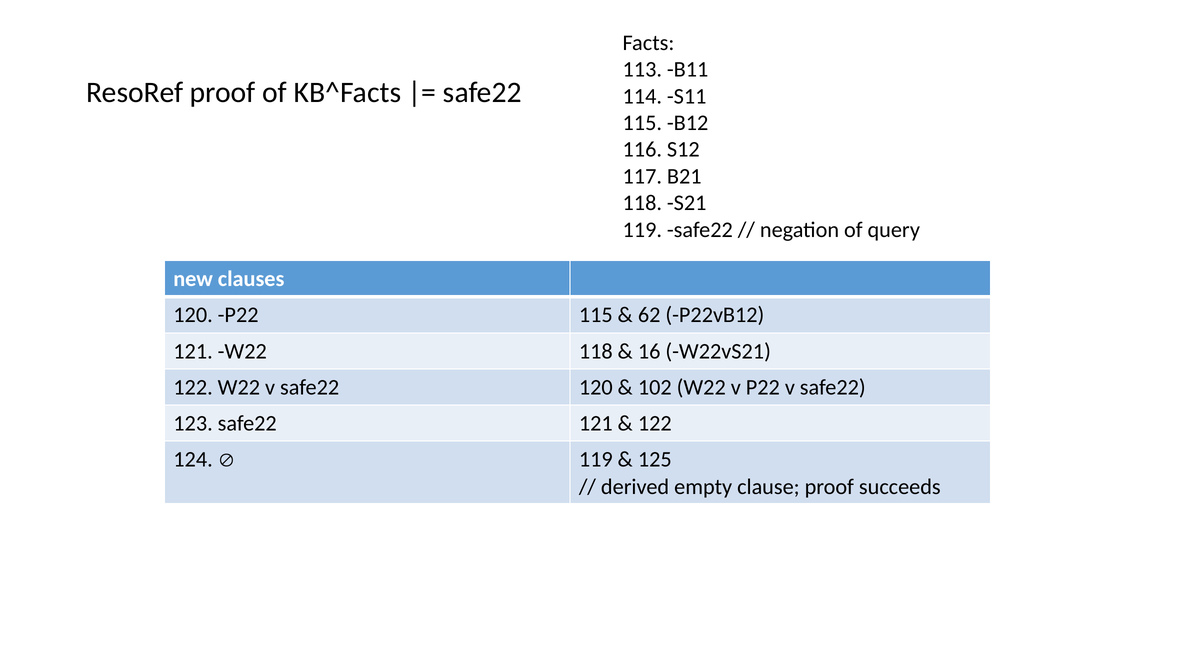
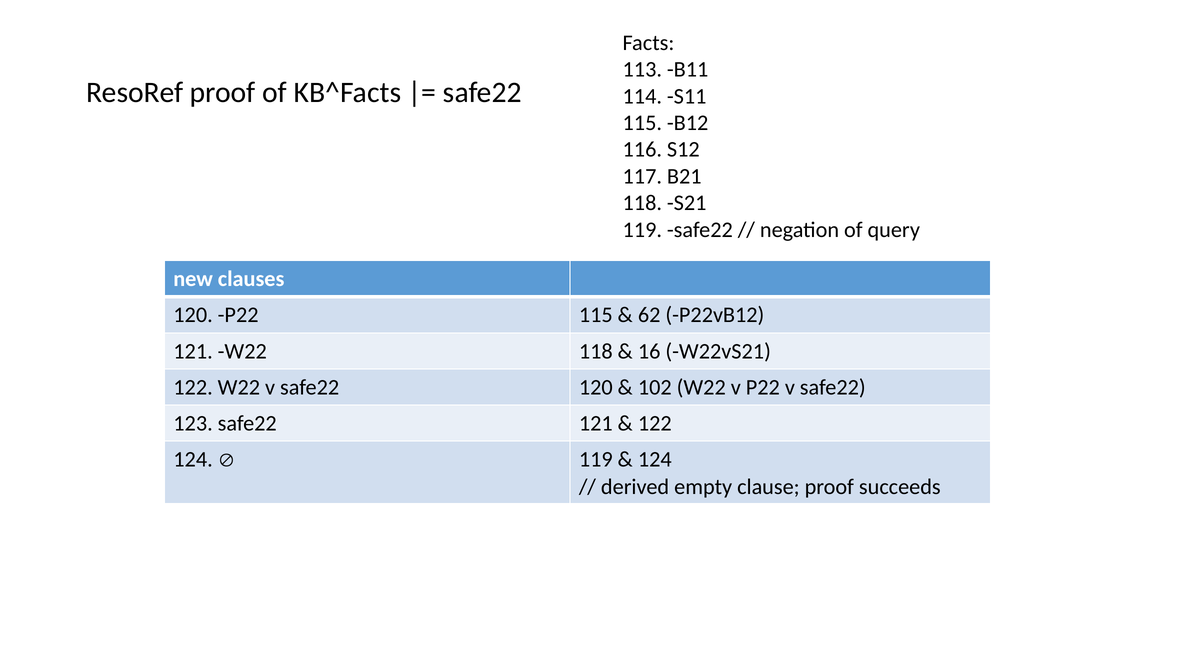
125: 125 -> 124 (655, 459)
